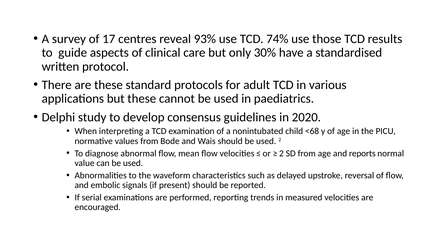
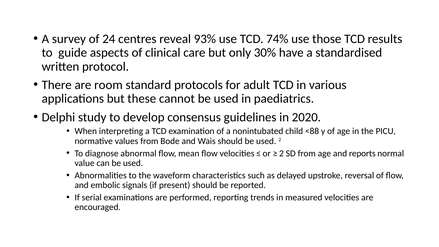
17: 17 -> 24 (109, 39)
are these: these -> room (108, 85)
<68: <68 -> <88 (312, 131)
